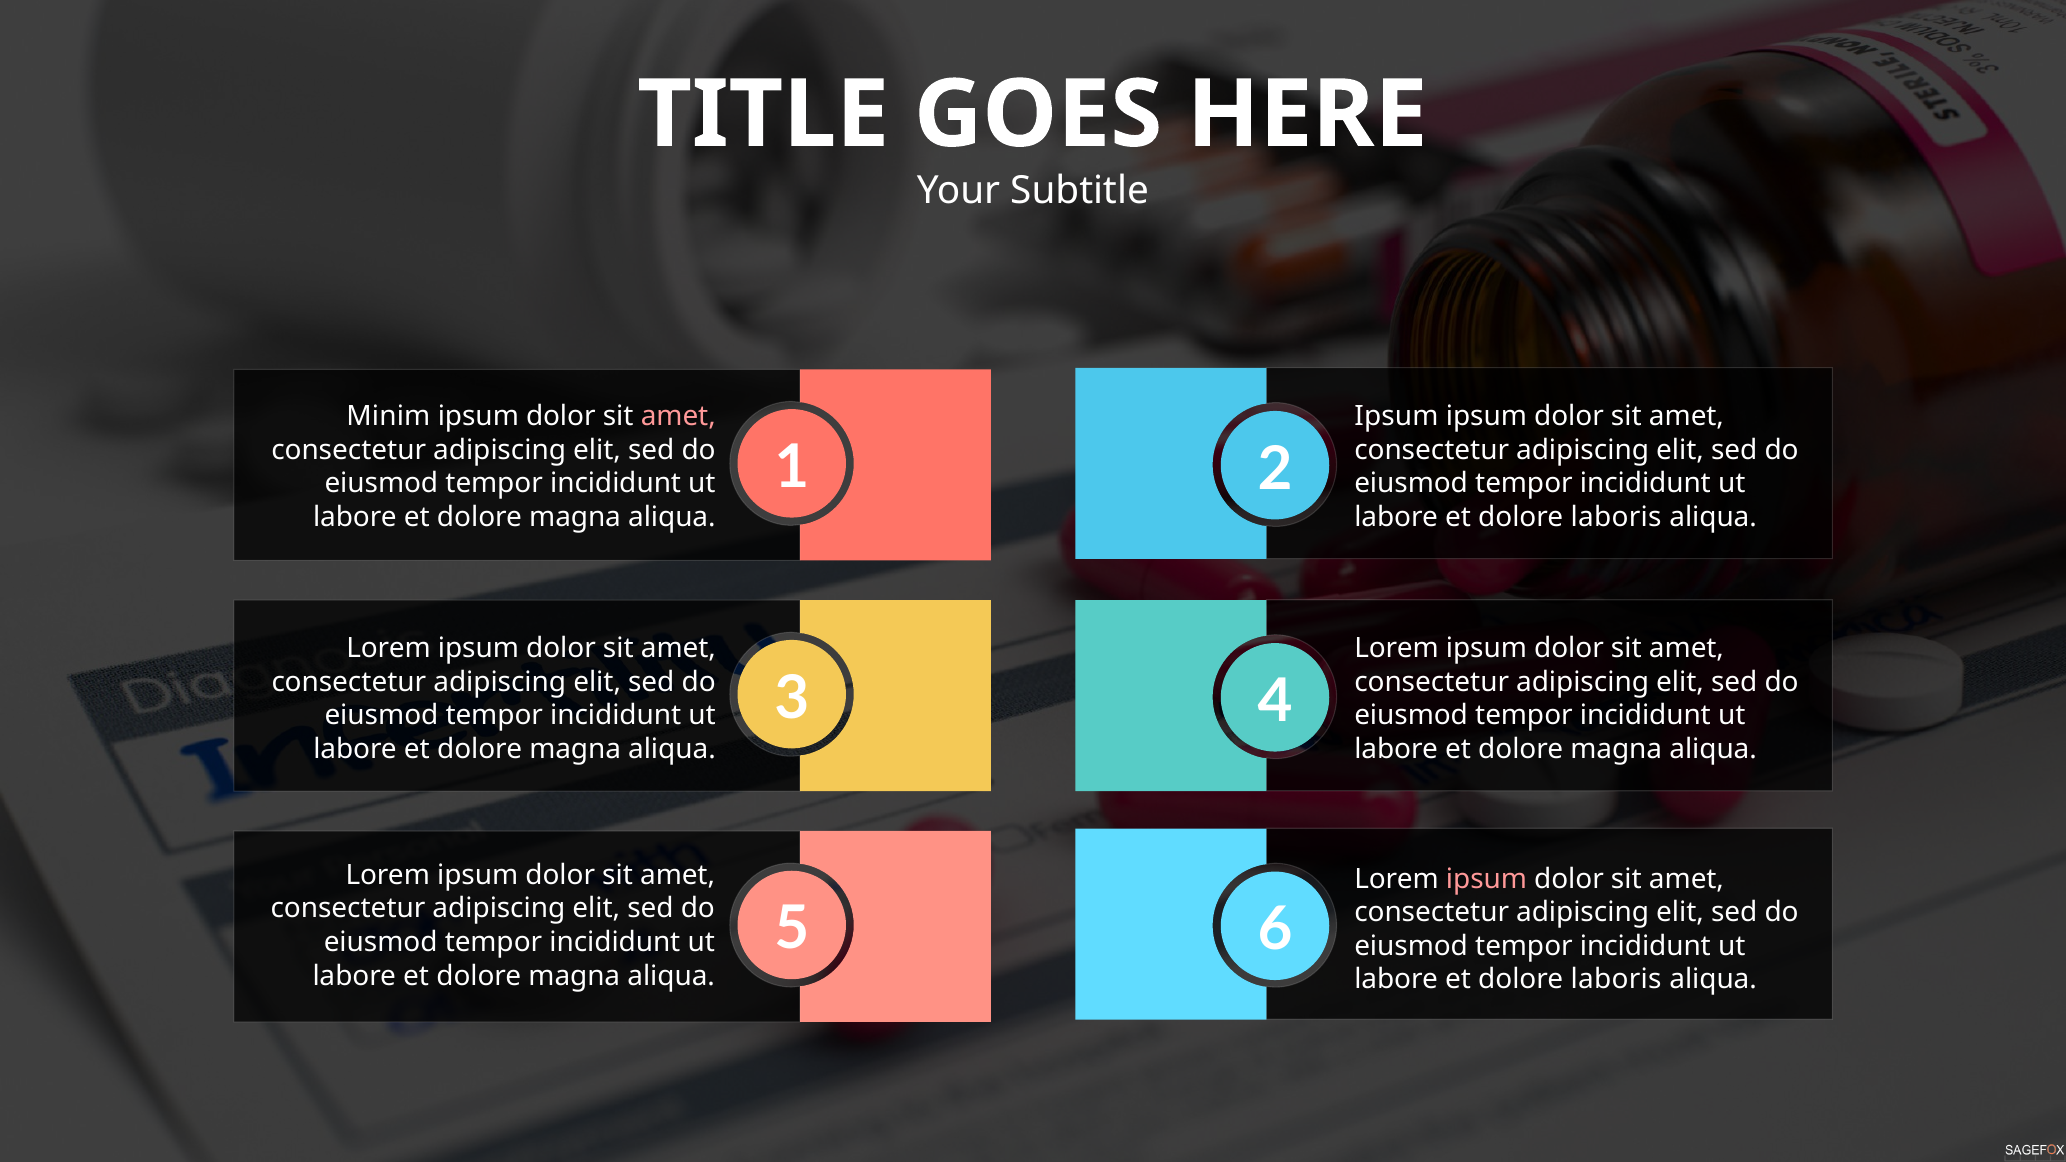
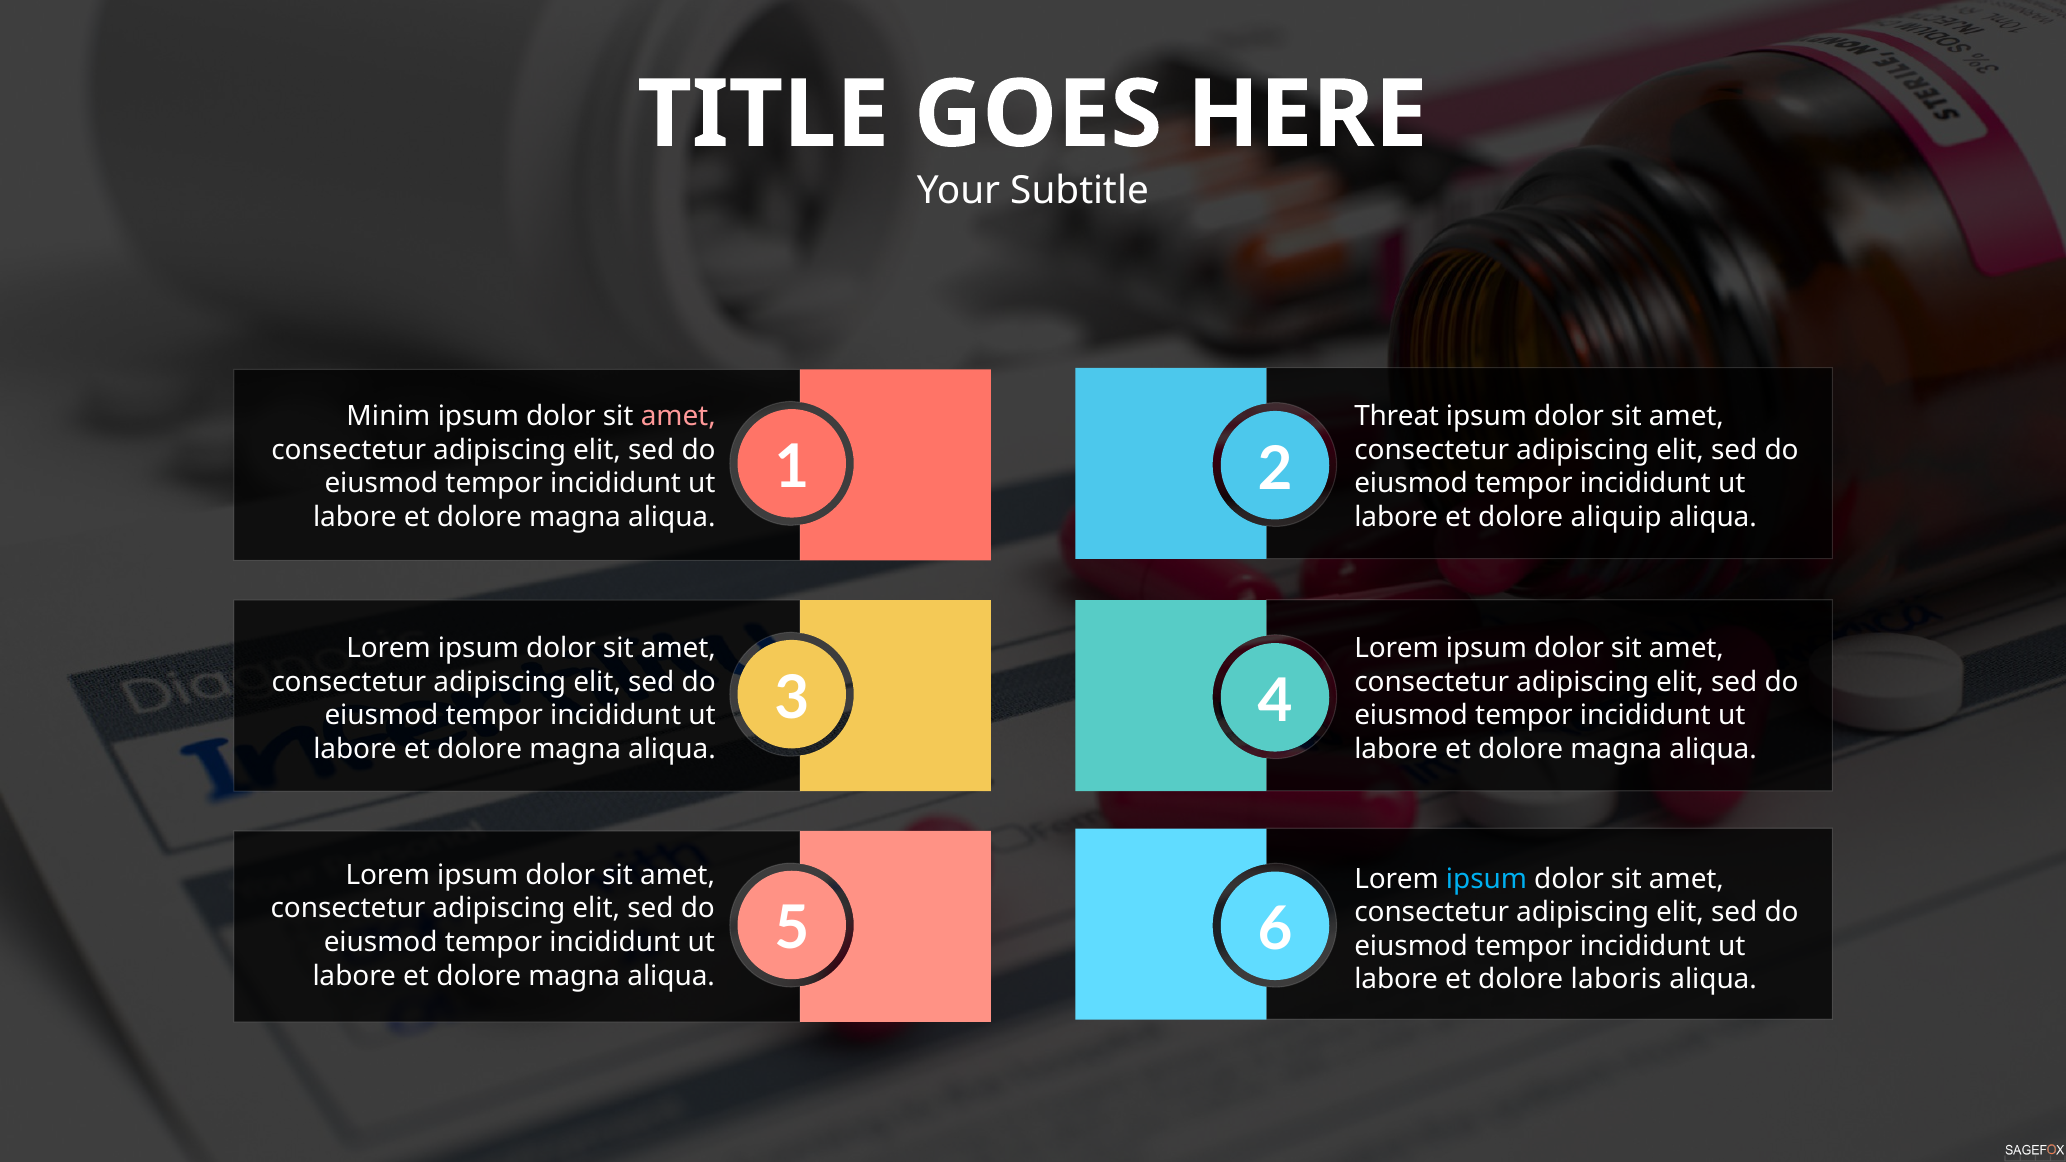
Ipsum: Ipsum -> Threat (1397, 416)
laboris: laboris -> aliquip (1616, 517)
ipsum colour: pink -> light blue (1487, 879)
